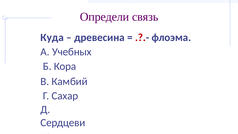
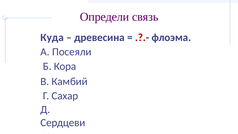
Учебных: Учебных -> Посеяли (72, 52)
